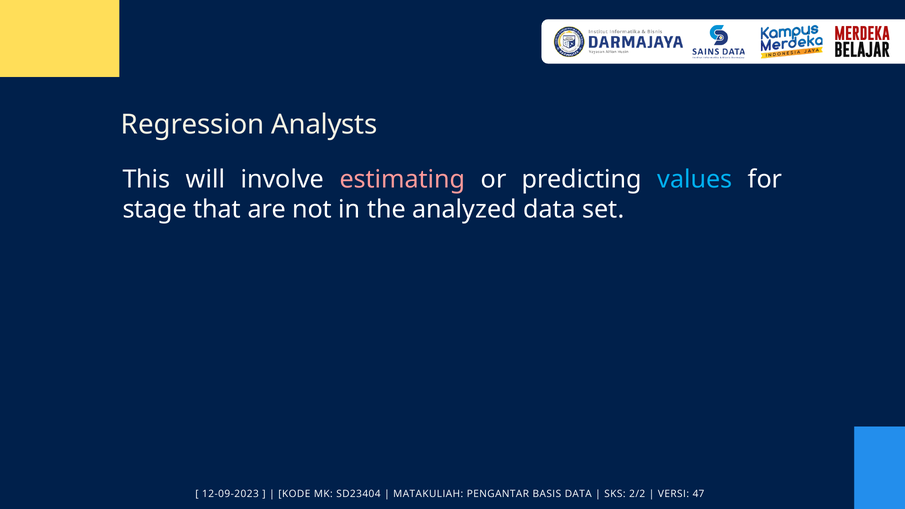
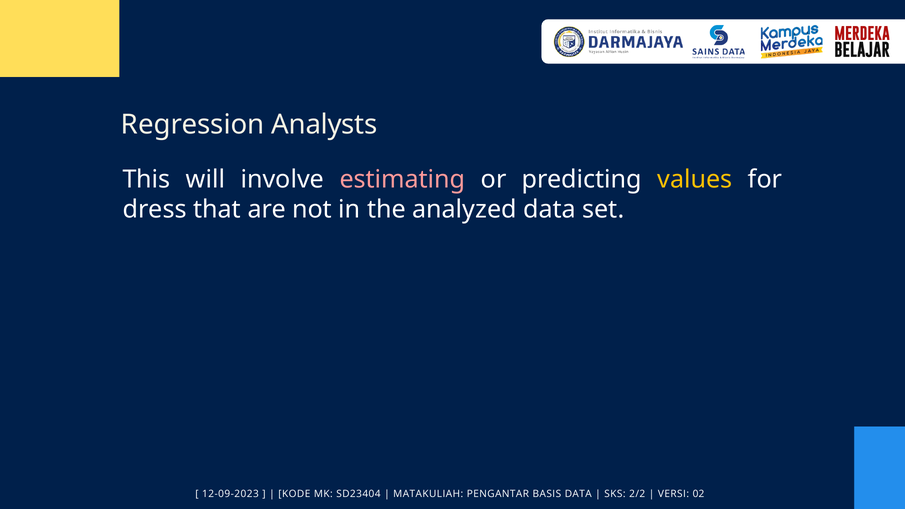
values colour: light blue -> yellow (695, 179)
stage: stage -> dress (155, 209)
47: 47 -> 02 (698, 494)
